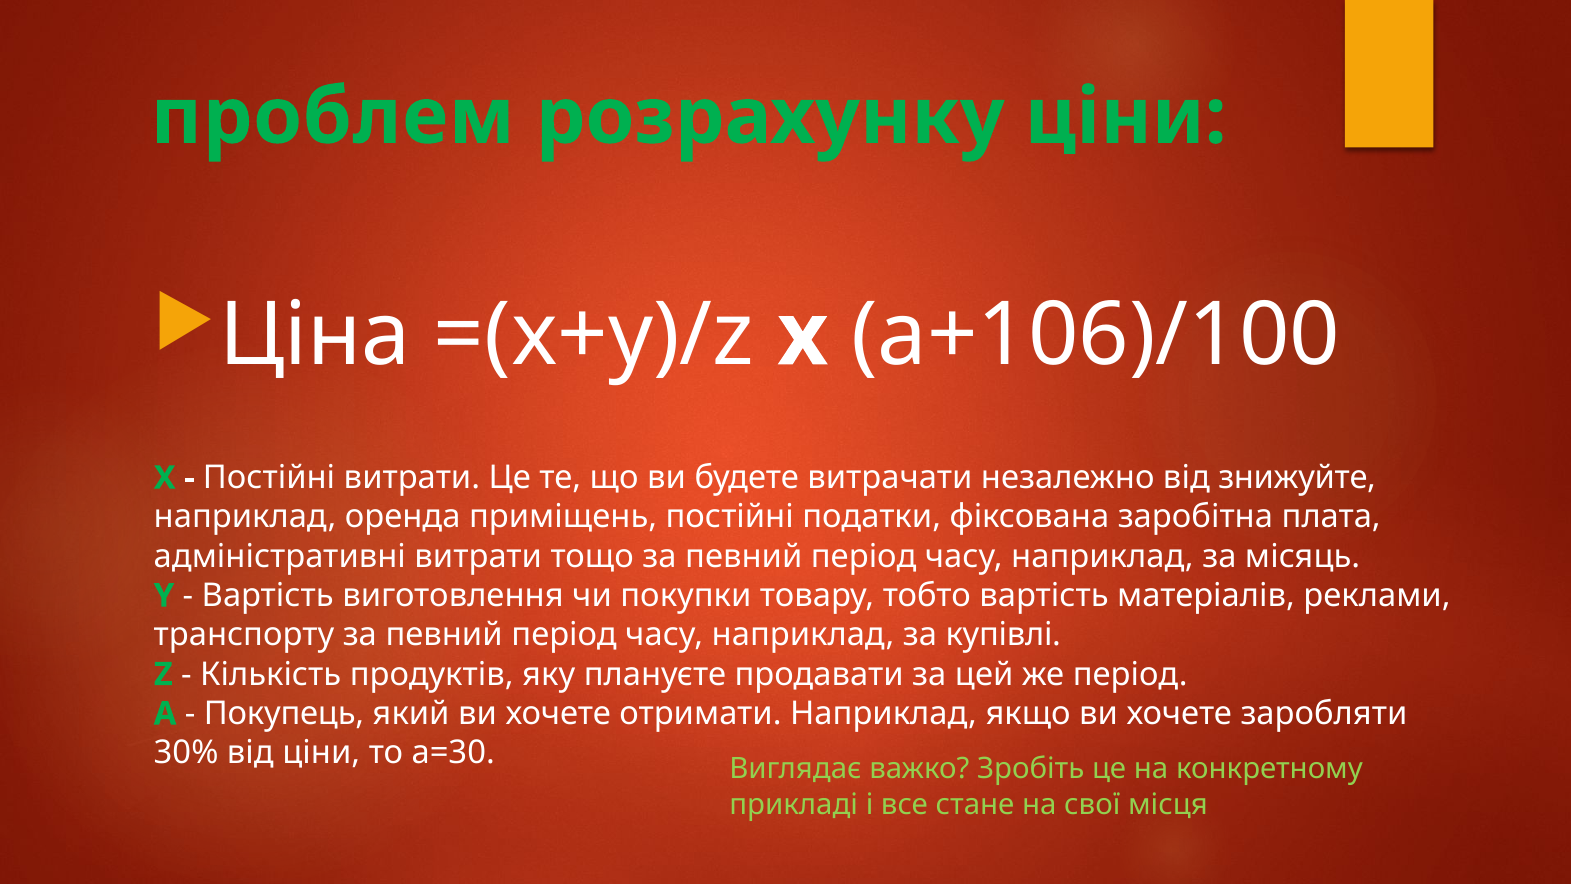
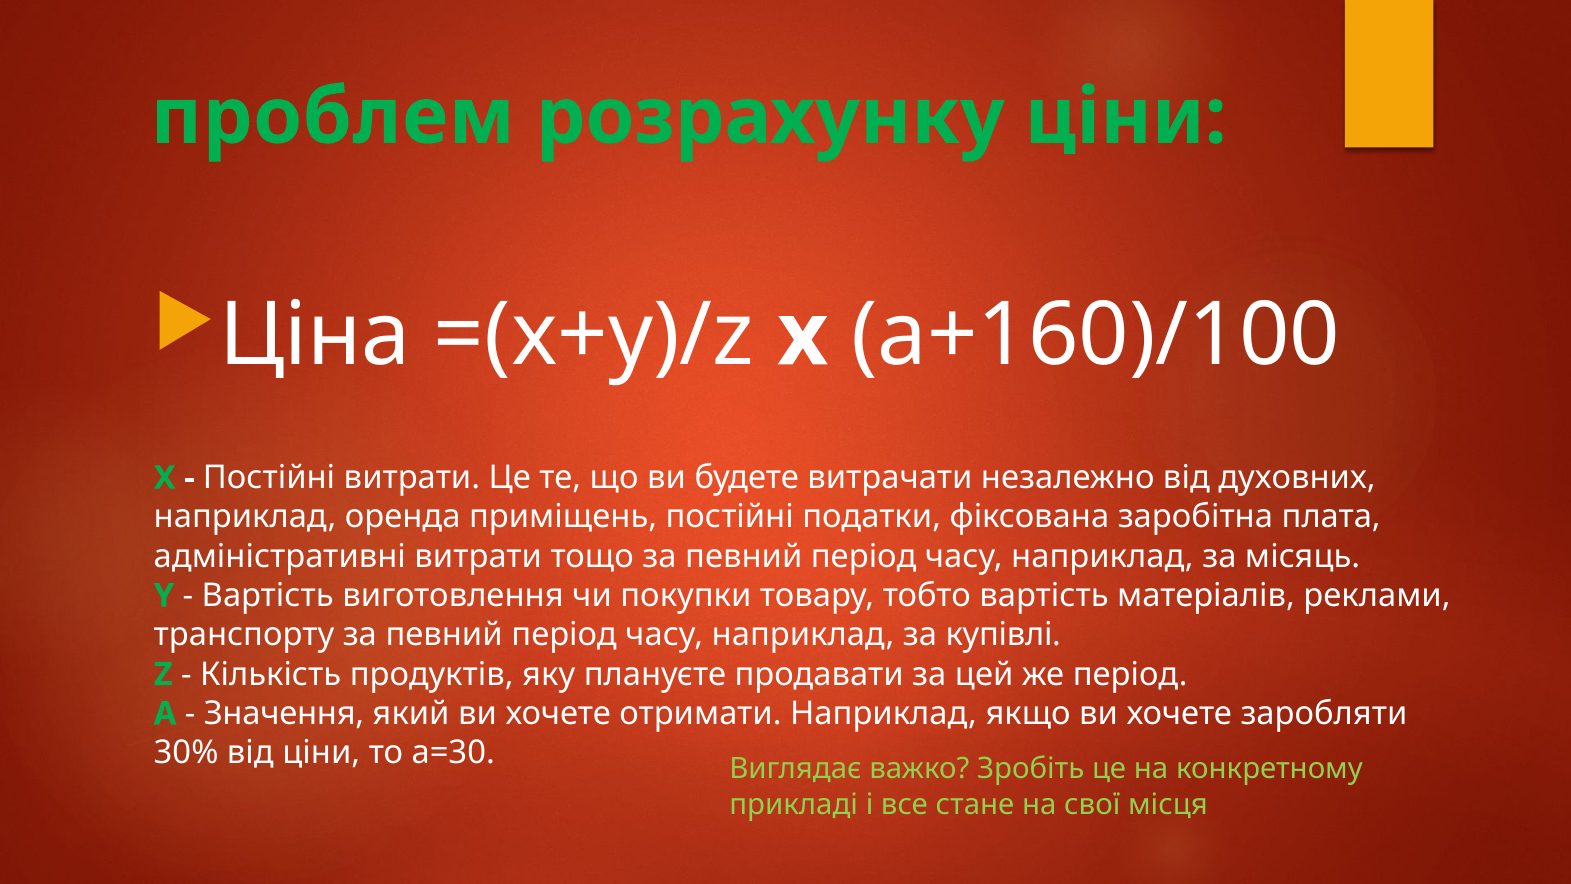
a+106)/100: a+106)/100 -> a+160)/100 (1096, 335)
знижуйте: знижуйте -> духовних (1297, 478)
Покупець: Покупець -> Значення (284, 713)
